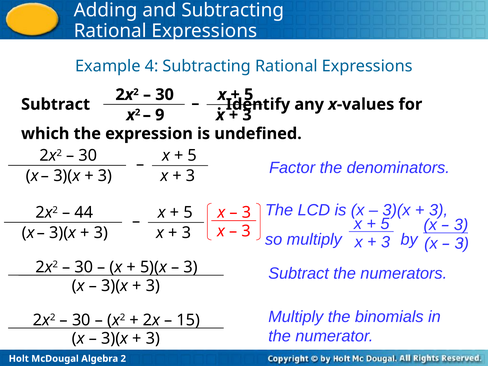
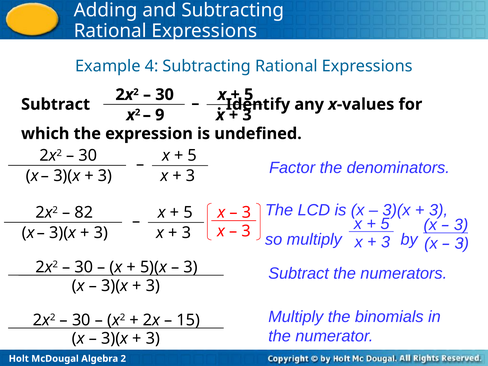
44: 44 -> 82 (84, 213)
